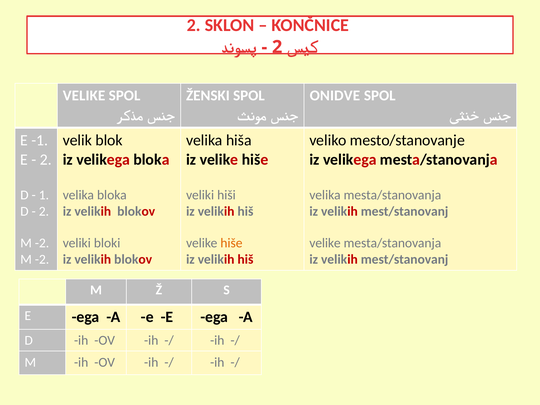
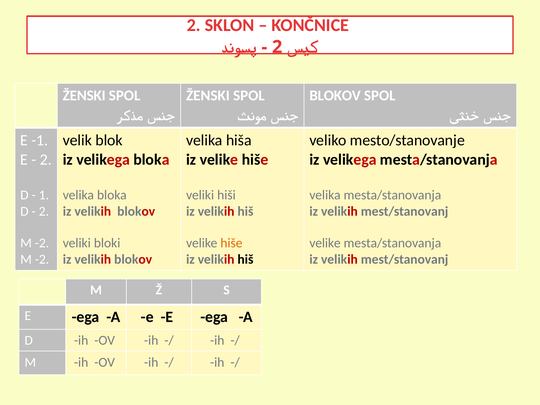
VELIKE: VELIKE -> ŽENSKI (84, 95)
ONIDVE: ONIDVE -> BLOKOV (335, 95)
hiš colour: red -> black (245, 259)
